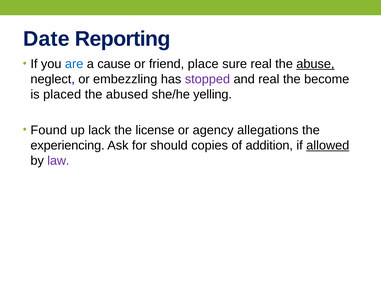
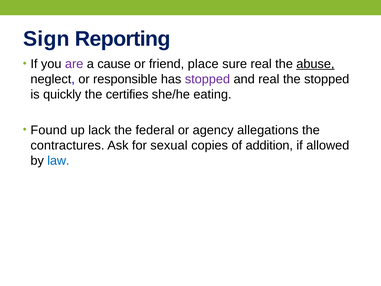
Date: Date -> Sign (46, 39)
are colour: blue -> purple (74, 64)
embezzling: embezzling -> responsible (125, 79)
the become: become -> stopped (327, 79)
placed: placed -> quickly (62, 94)
abused: abused -> certifies (127, 94)
yelling: yelling -> eating (212, 94)
license: license -> federal (155, 130)
experiencing: experiencing -> contractures (67, 145)
should: should -> sexual (169, 145)
allowed underline: present -> none (328, 145)
law colour: purple -> blue (58, 160)
